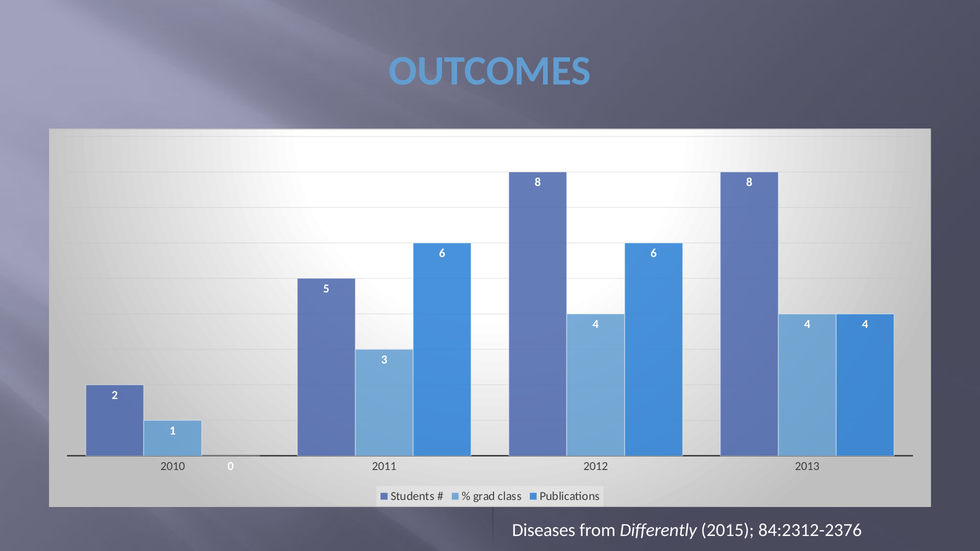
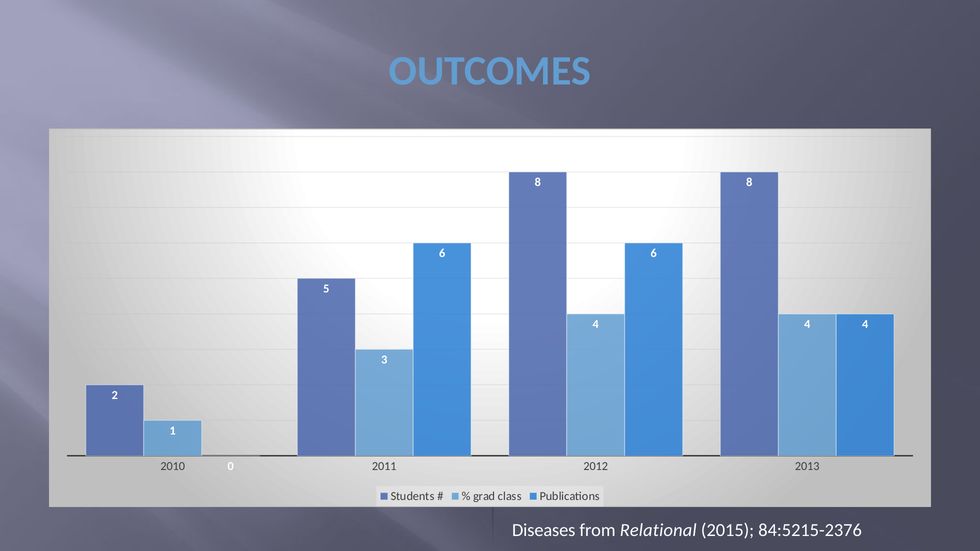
Differently: Differently -> Relational (658, 530)
84:2312-2376: 84:2312-2376 -> 84:5215-2376 (810, 530)
